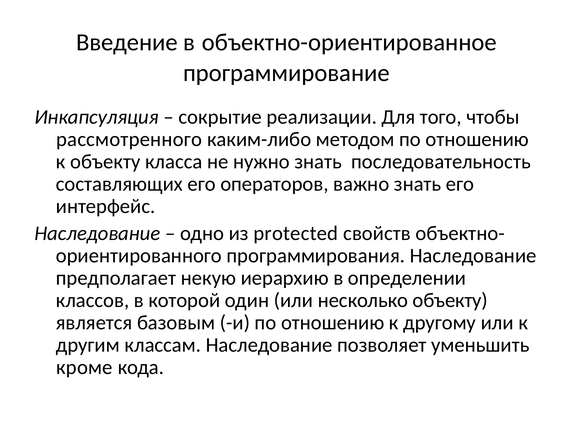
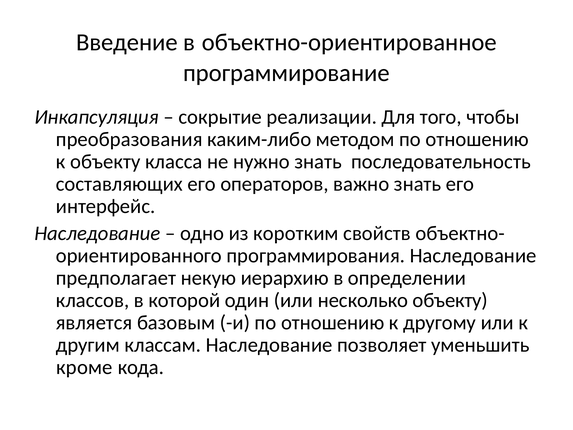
рассмотренного: рассмотренного -> преобразования (129, 139)
protected: protected -> коротким (296, 233)
